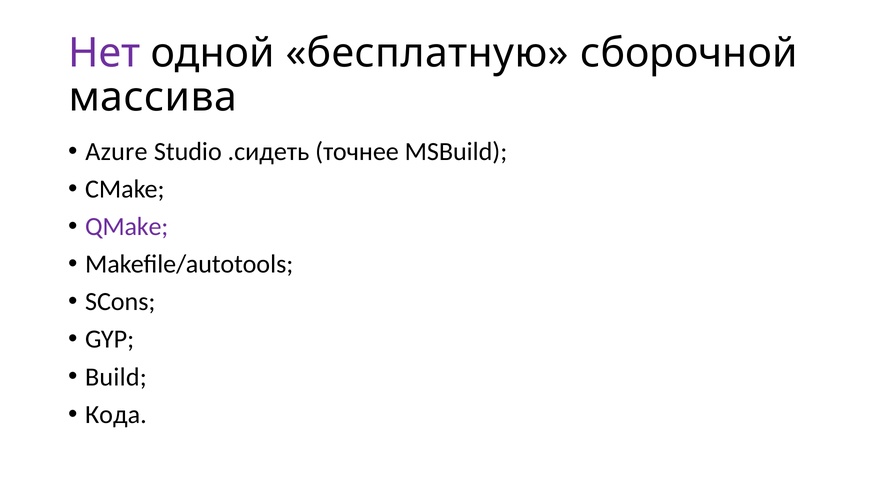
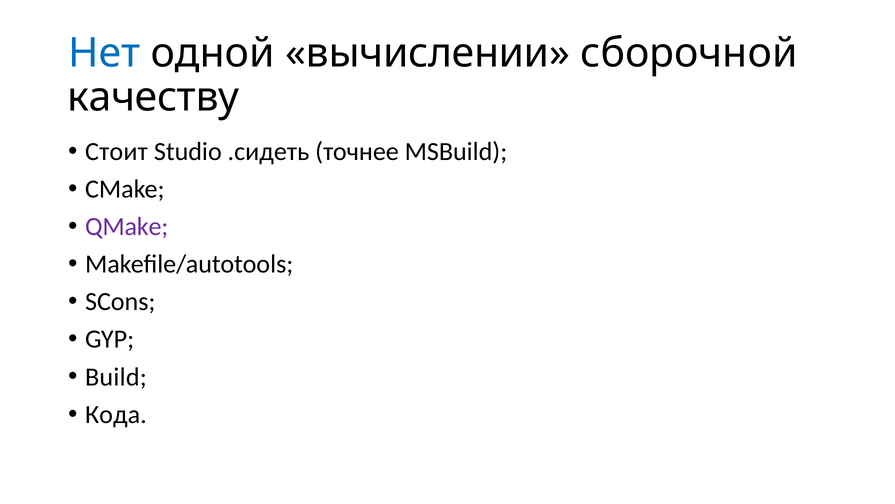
Нет colour: purple -> blue (104, 53)
бесплатную: бесплатную -> вычислении (428, 53)
массива: массива -> качеству (153, 97)
Azure: Azure -> Стоит (116, 151)
